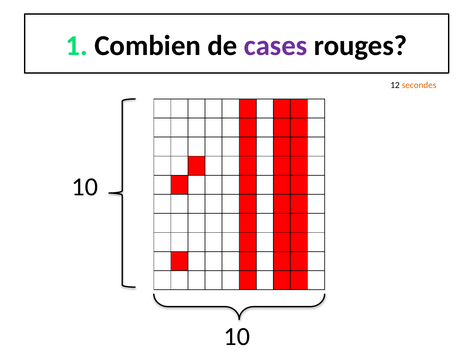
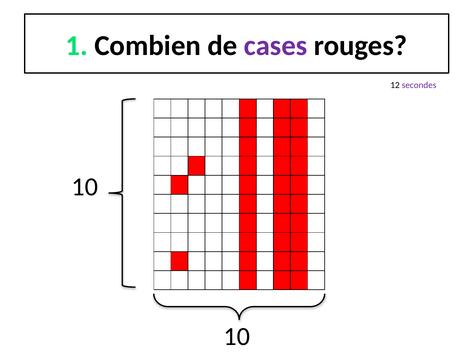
secondes colour: orange -> purple (419, 85)
